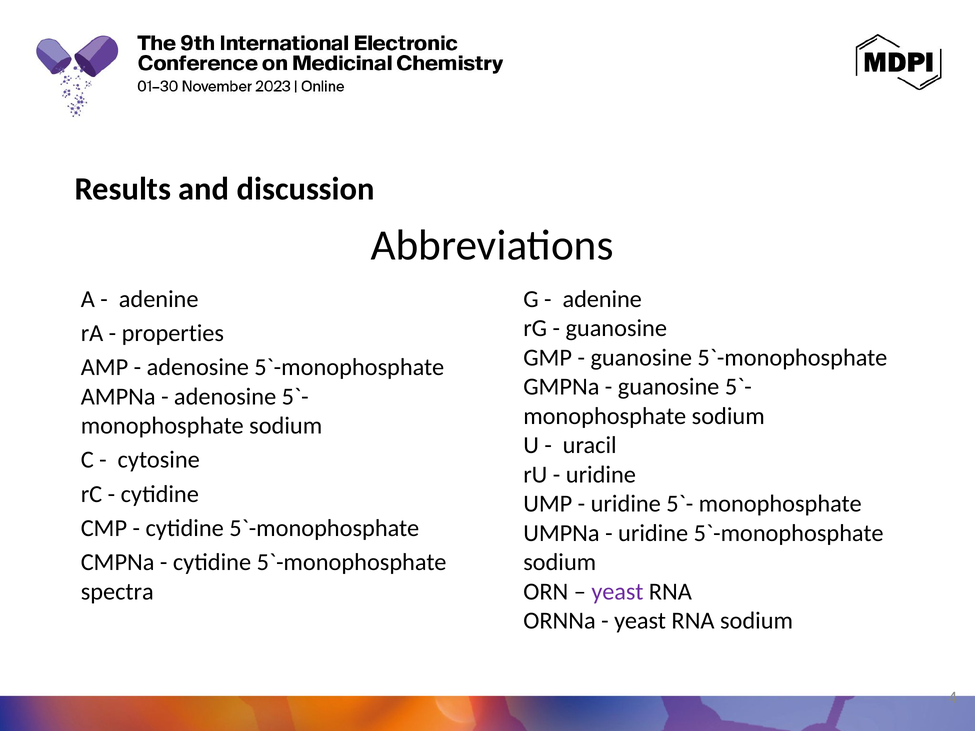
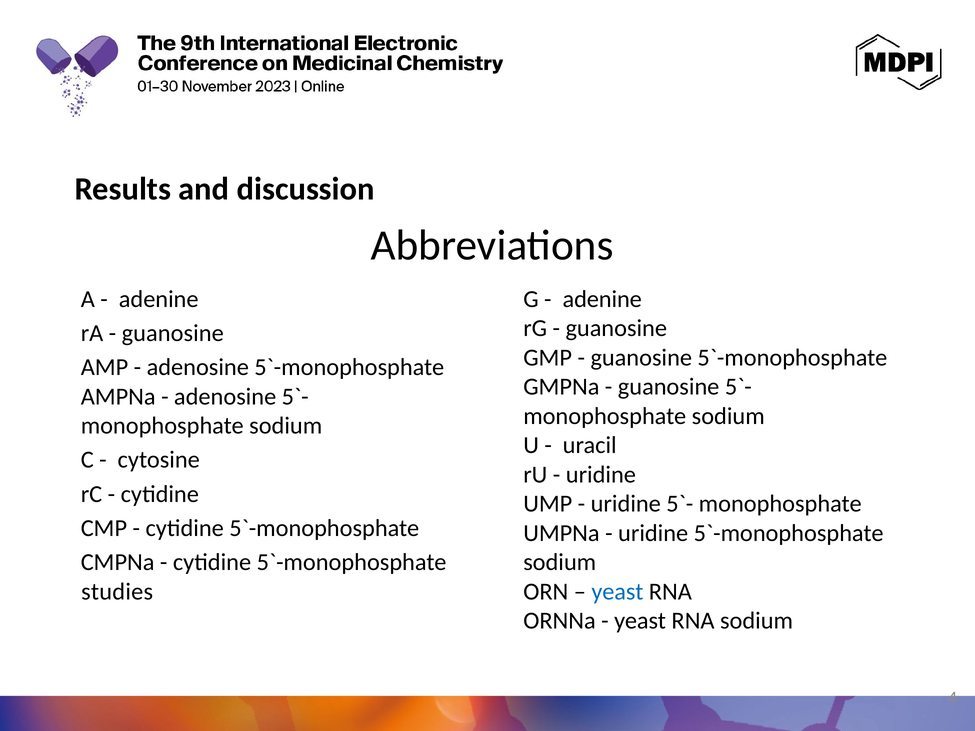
properties: properties -> guanosine (173, 333)
spectra: spectra -> studies (117, 592)
yeast colour: purple -> blue (617, 592)
